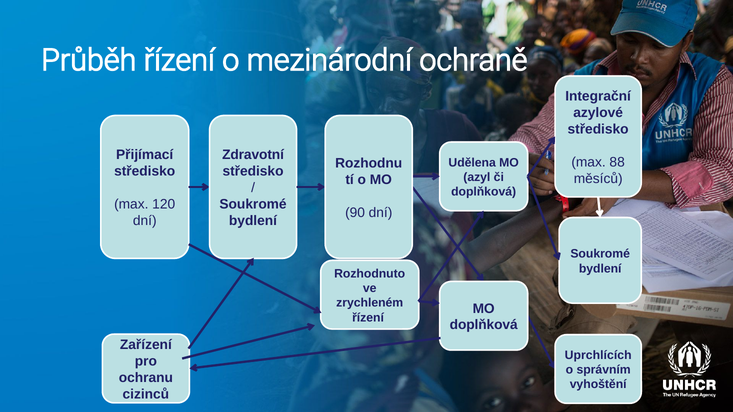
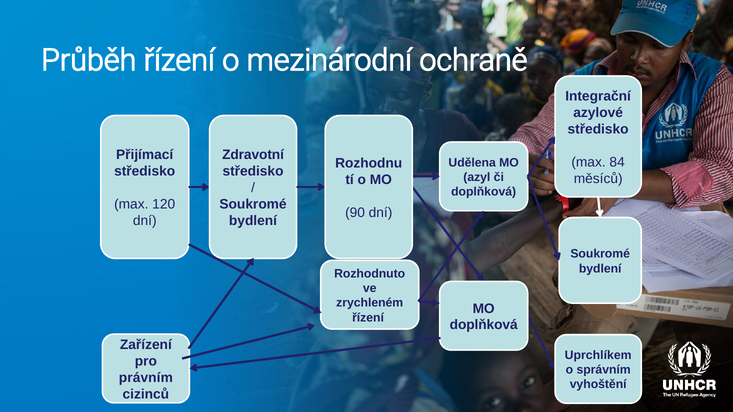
88: 88 -> 84 (617, 162)
Uprchlících: Uprchlících -> Uprchlíkem (598, 355)
ochranu: ochranu -> právním (146, 378)
